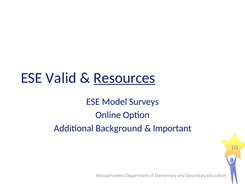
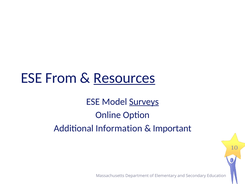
Valid: Valid -> From (61, 78)
Surveys underline: none -> present (144, 102)
Background: Background -> Information (119, 128)
